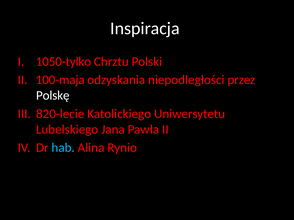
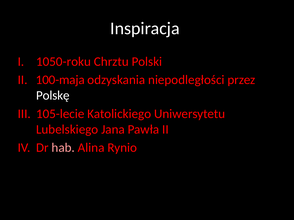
1050-tylko: 1050-tylko -> 1050-roku (63, 62)
820-lecie: 820-lecie -> 105-lecie (60, 114)
hab colour: light blue -> pink (63, 148)
